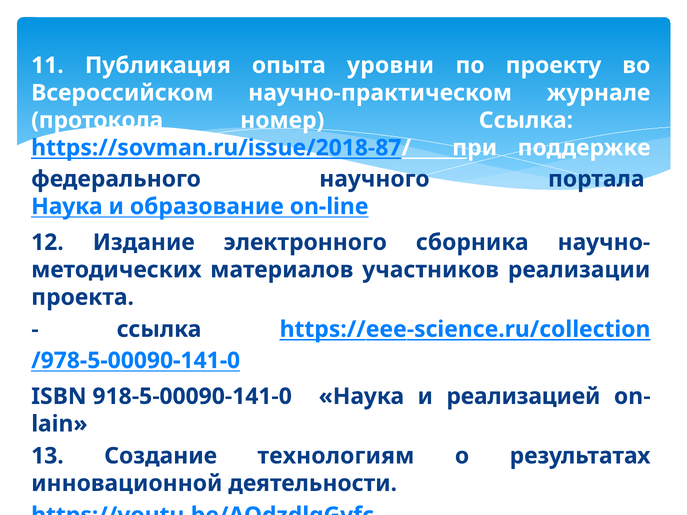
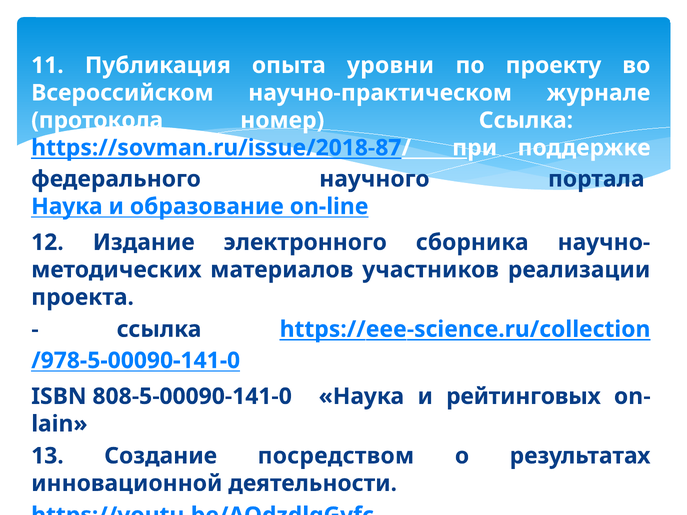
918-5-00090-141-0: 918-5-00090-141-0 -> 808-5-00090-141-0 (192, 397)
реализацией: реализацией -> рейтинговых (523, 397)
технологиям: технологиям -> посредством (336, 456)
